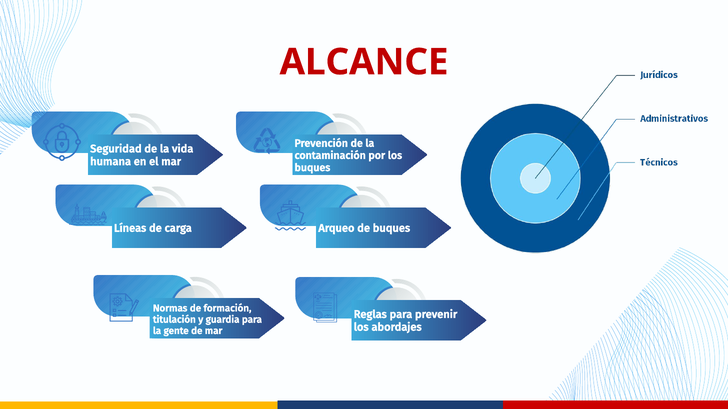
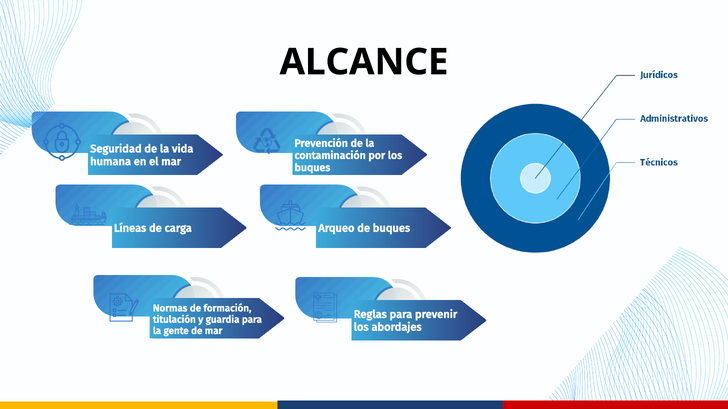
ALCANCE colour: red -> black (364, 62)
